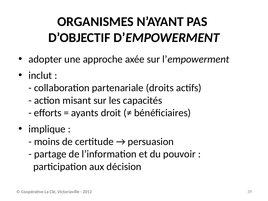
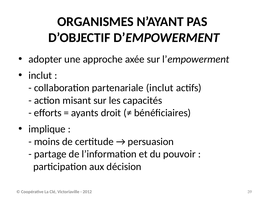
partenariale droits: droits -> inclut (160, 88)
